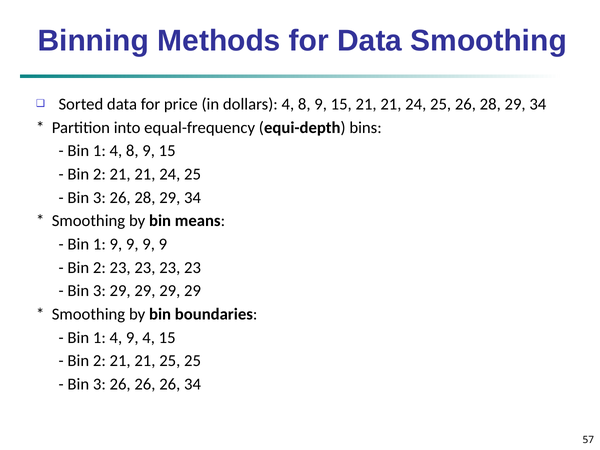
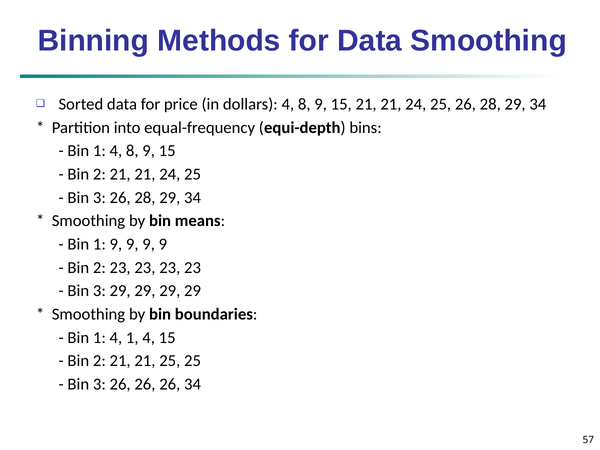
4 9: 9 -> 1 (132, 338)
